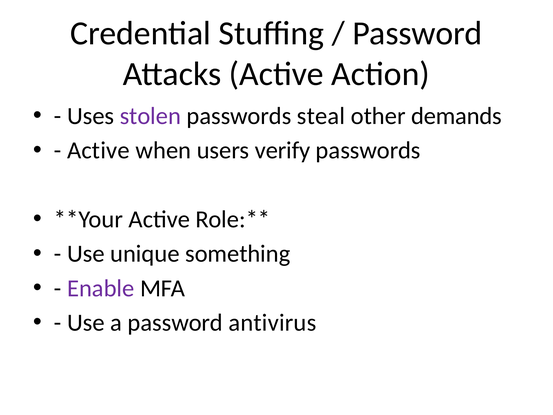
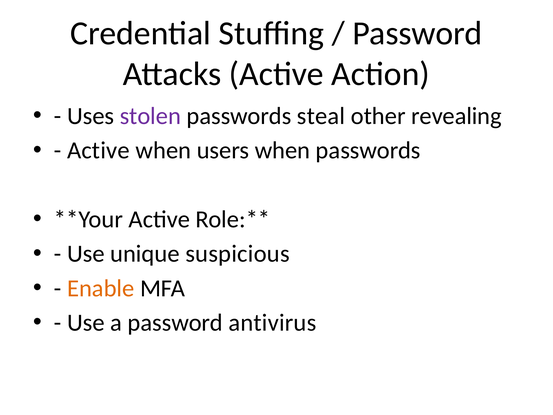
demands: demands -> revealing (456, 116)
users verify: verify -> when (282, 150)
something: something -> suspicious (238, 254)
Enable colour: purple -> orange (101, 288)
